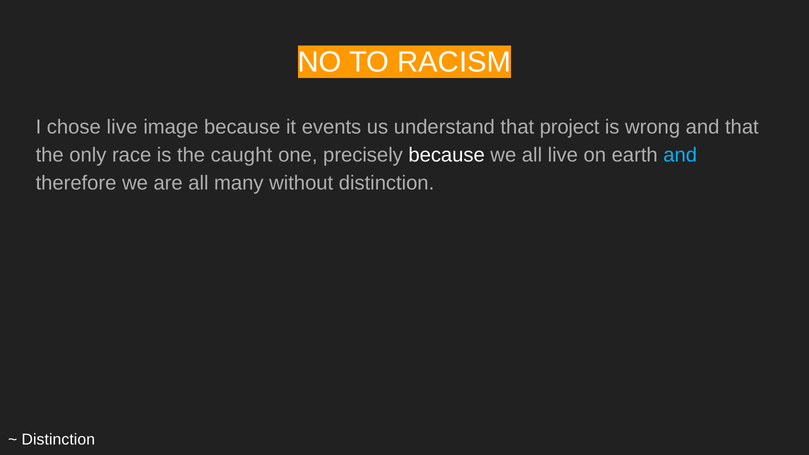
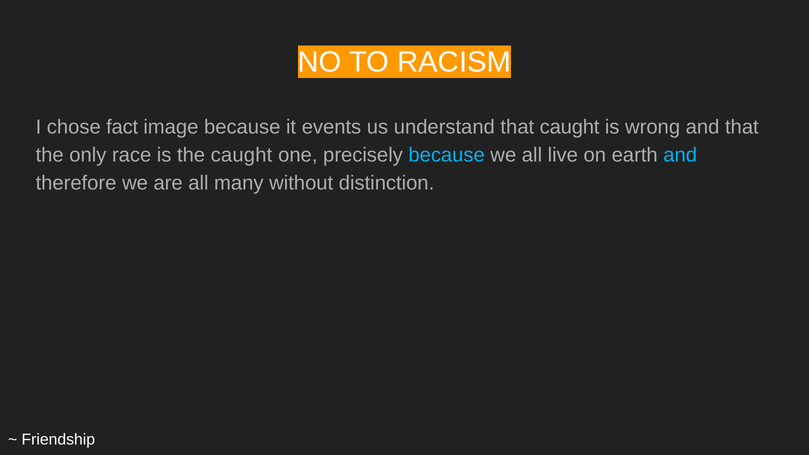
chose live: live -> fact (122, 127)
that project: project -> caught (570, 127)
because colour: white -> light blue (447, 155)
Distinction: Distinction -> Friendship (58, 440)
